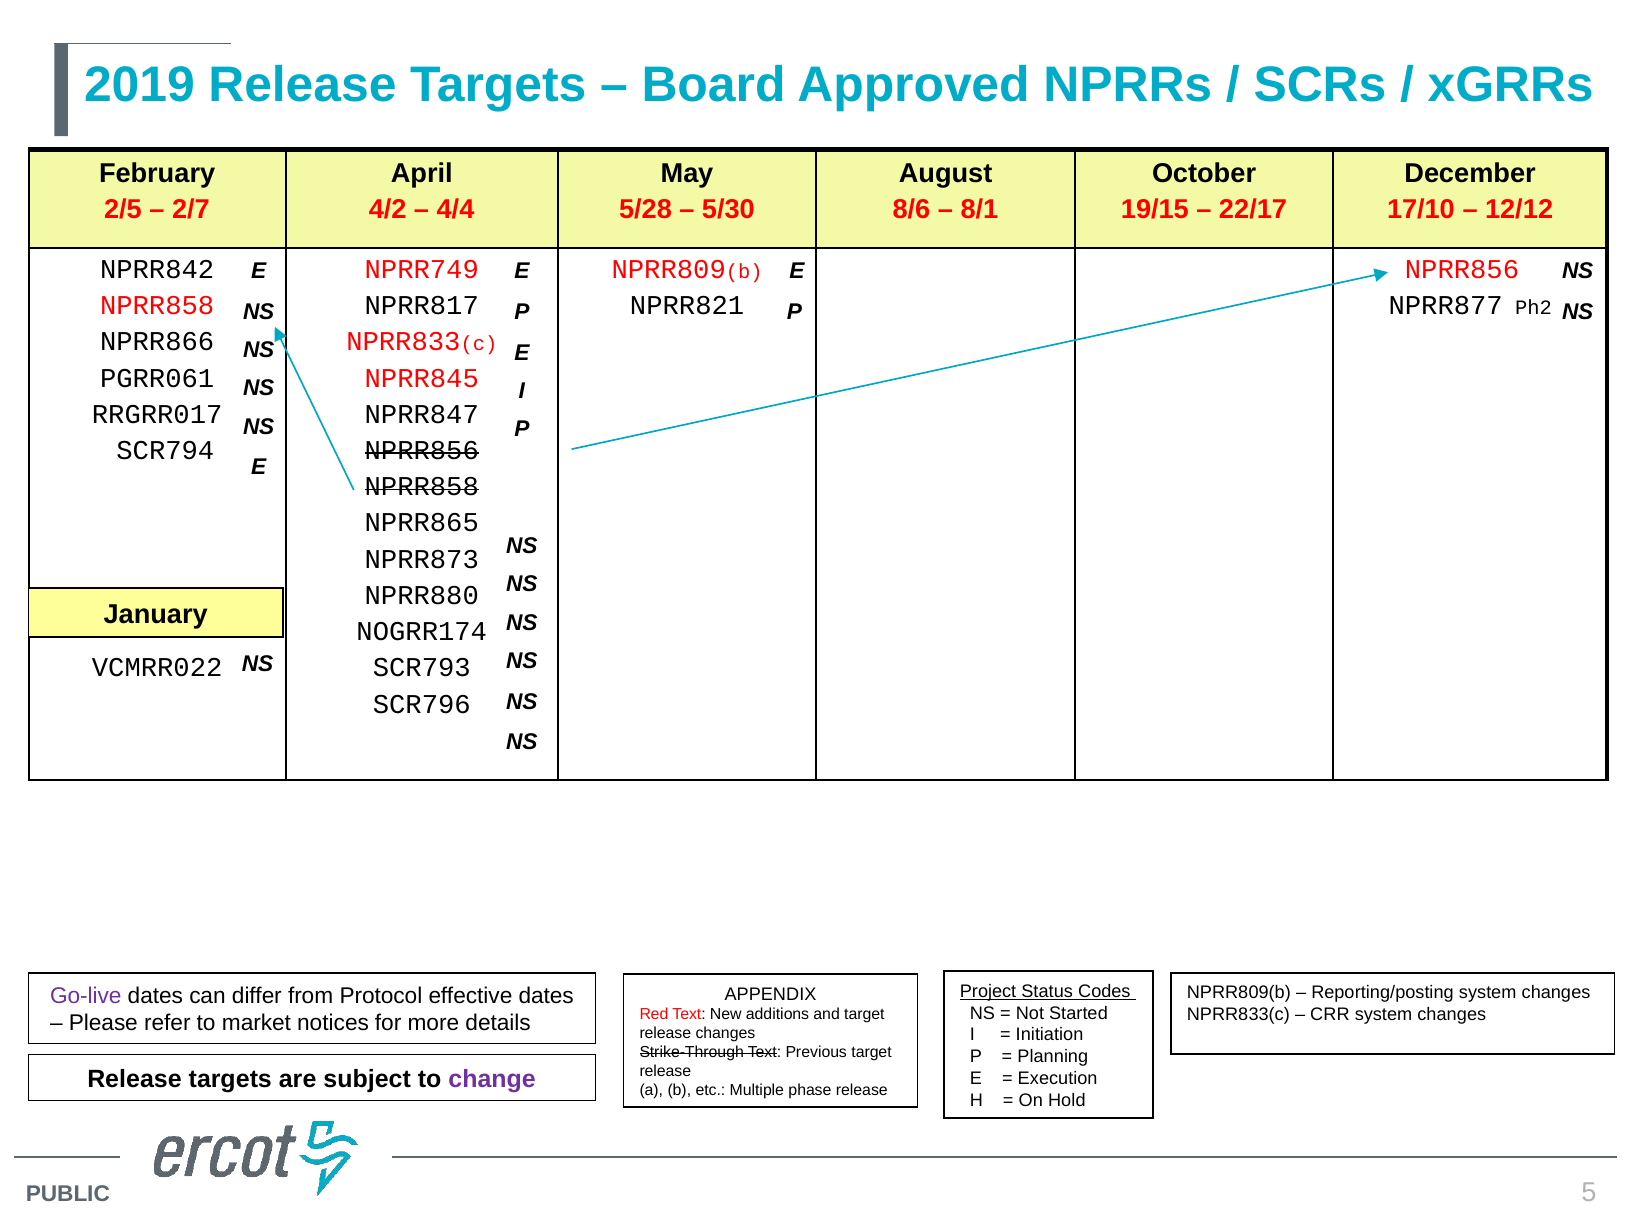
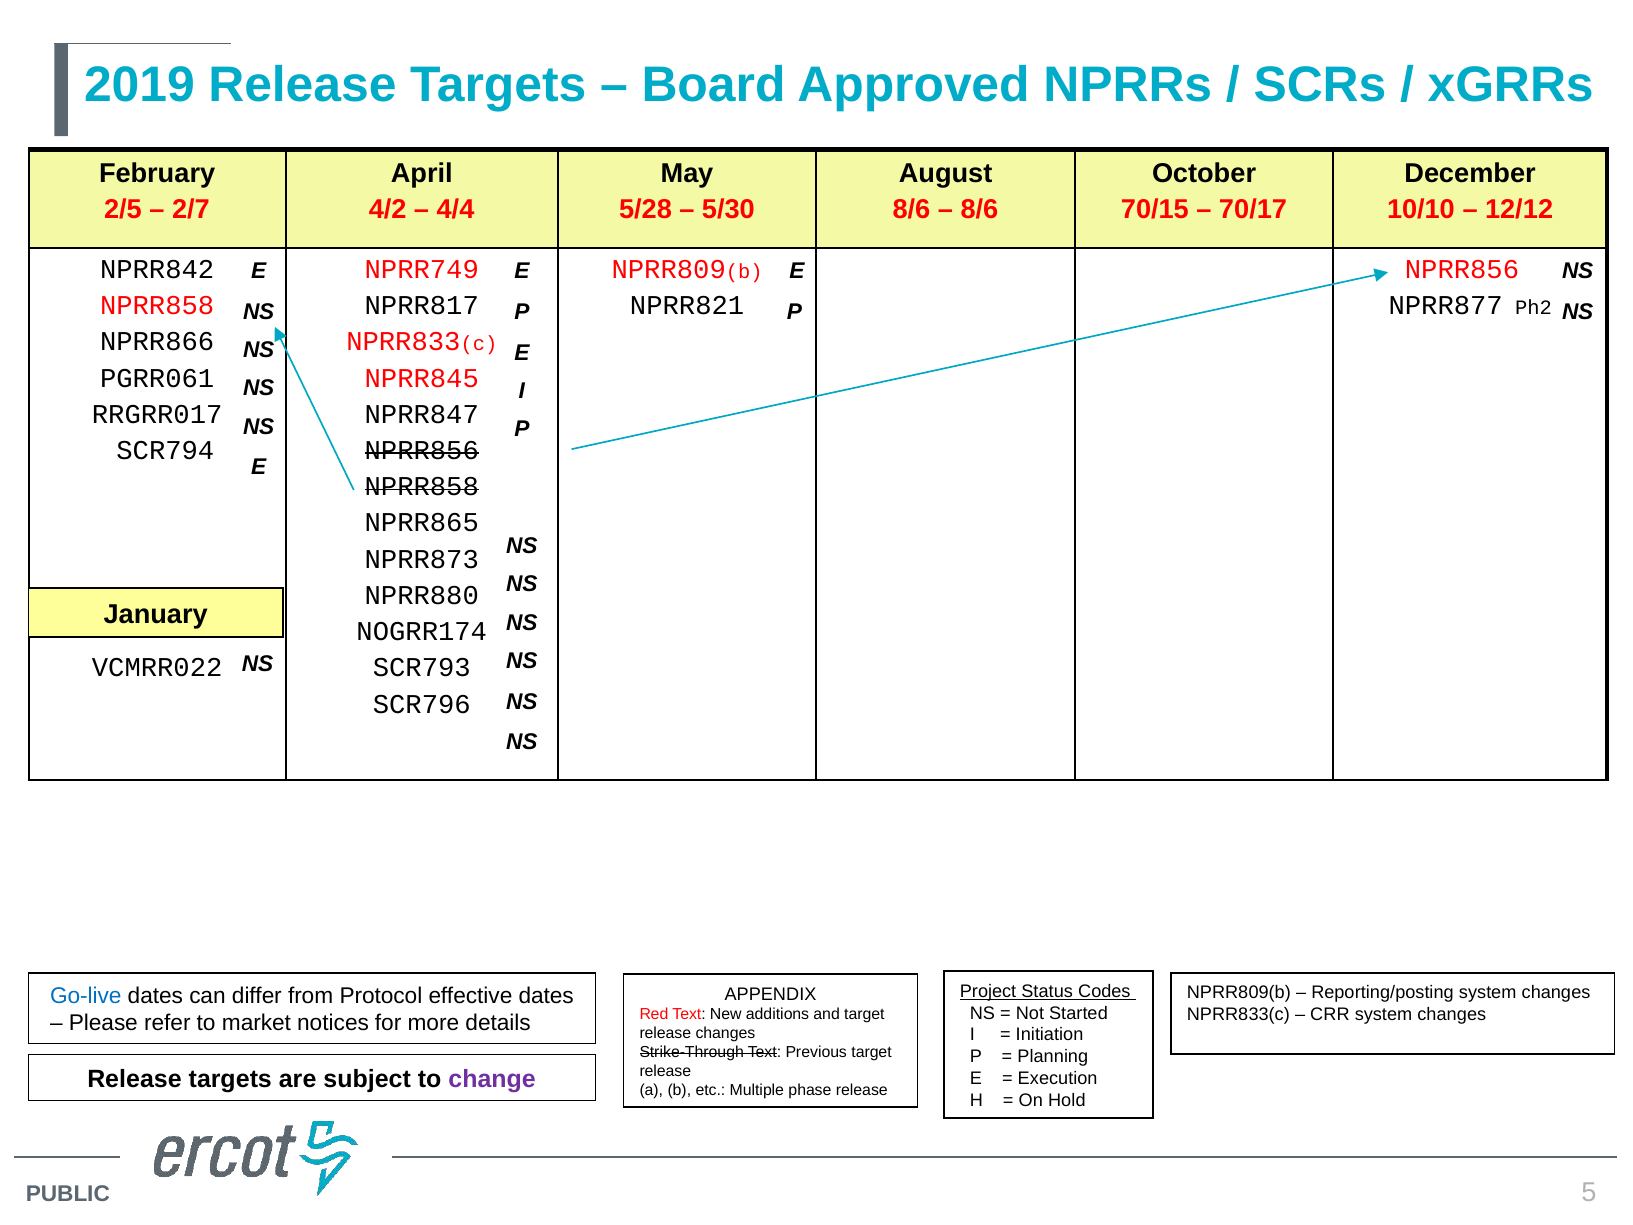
8/1: 8/1 -> 8/6 (979, 210)
19/15: 19/15 -> 70/15 (1155, 210)
22/17: 22/17 -> 70/17 (1253, 210)
17/10: 17/10 -> 10/10 (1421, 210)
Go-live colour: purple -> blue (86, 996)
